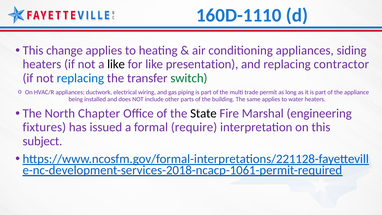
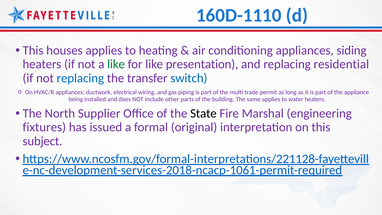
change: change -> houses (64, 50)
like colour: black -> green (116, 64)
contractor: contractor -> residential (341, 64)
switch colour: green -> blue (189, 78)
Chapter: Chapter -> Supplier (99, 113)
require: require -> original (194, 127)
